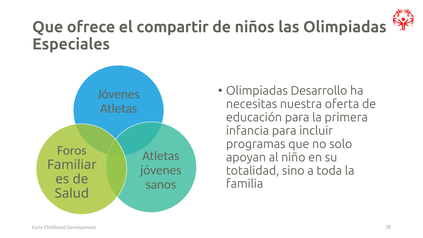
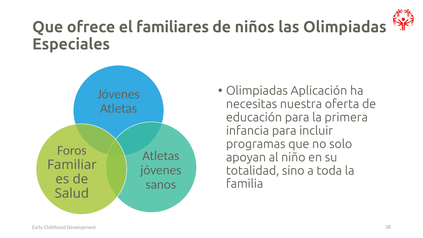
compartir: compartir -> familiares (173, 27)
Desarrollo: Desarrollo -> Aplicación (319, 91)
